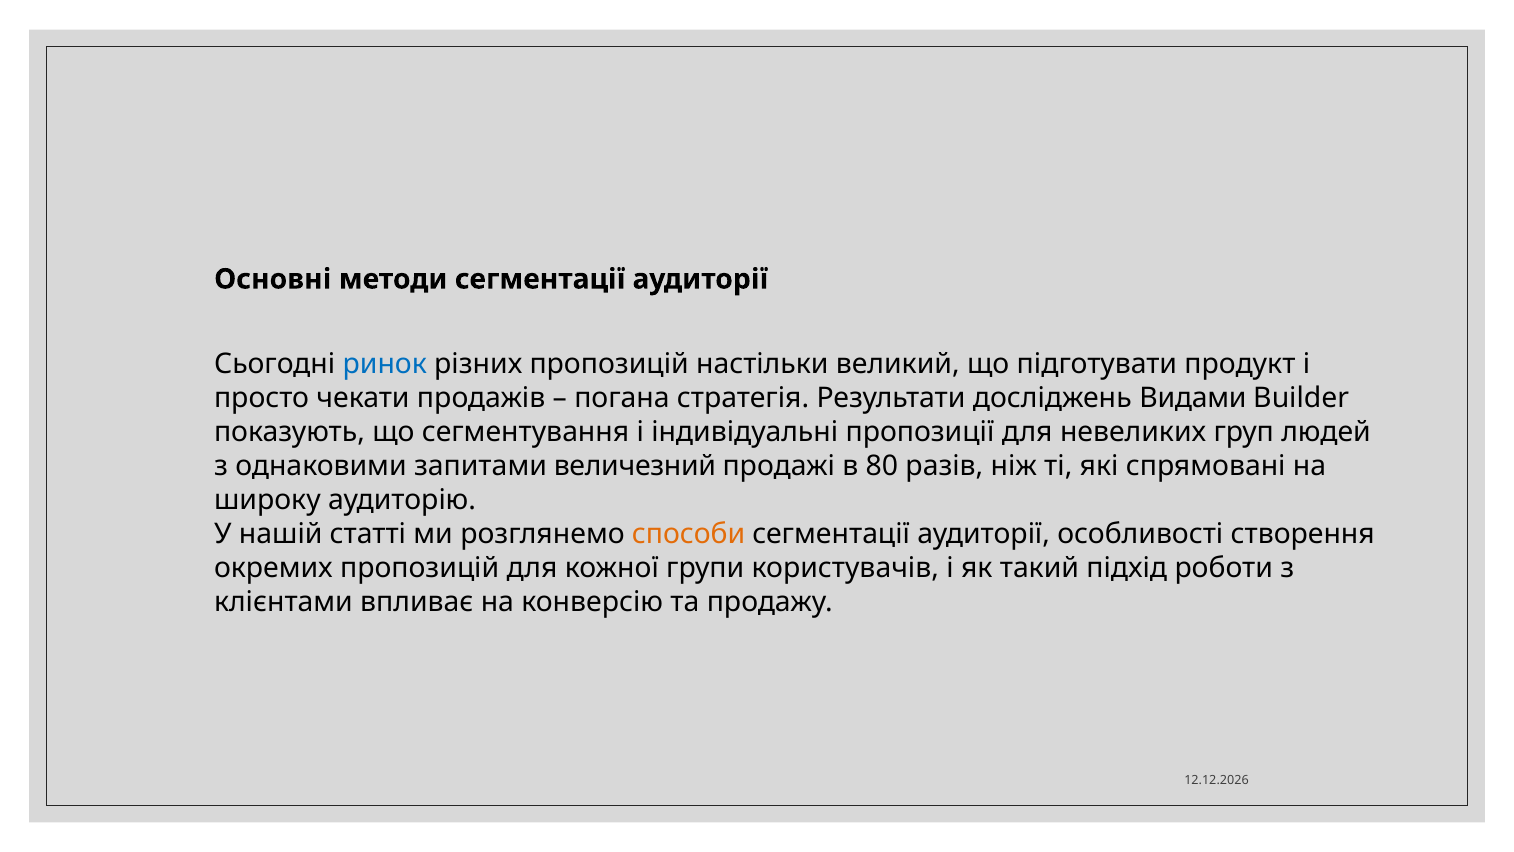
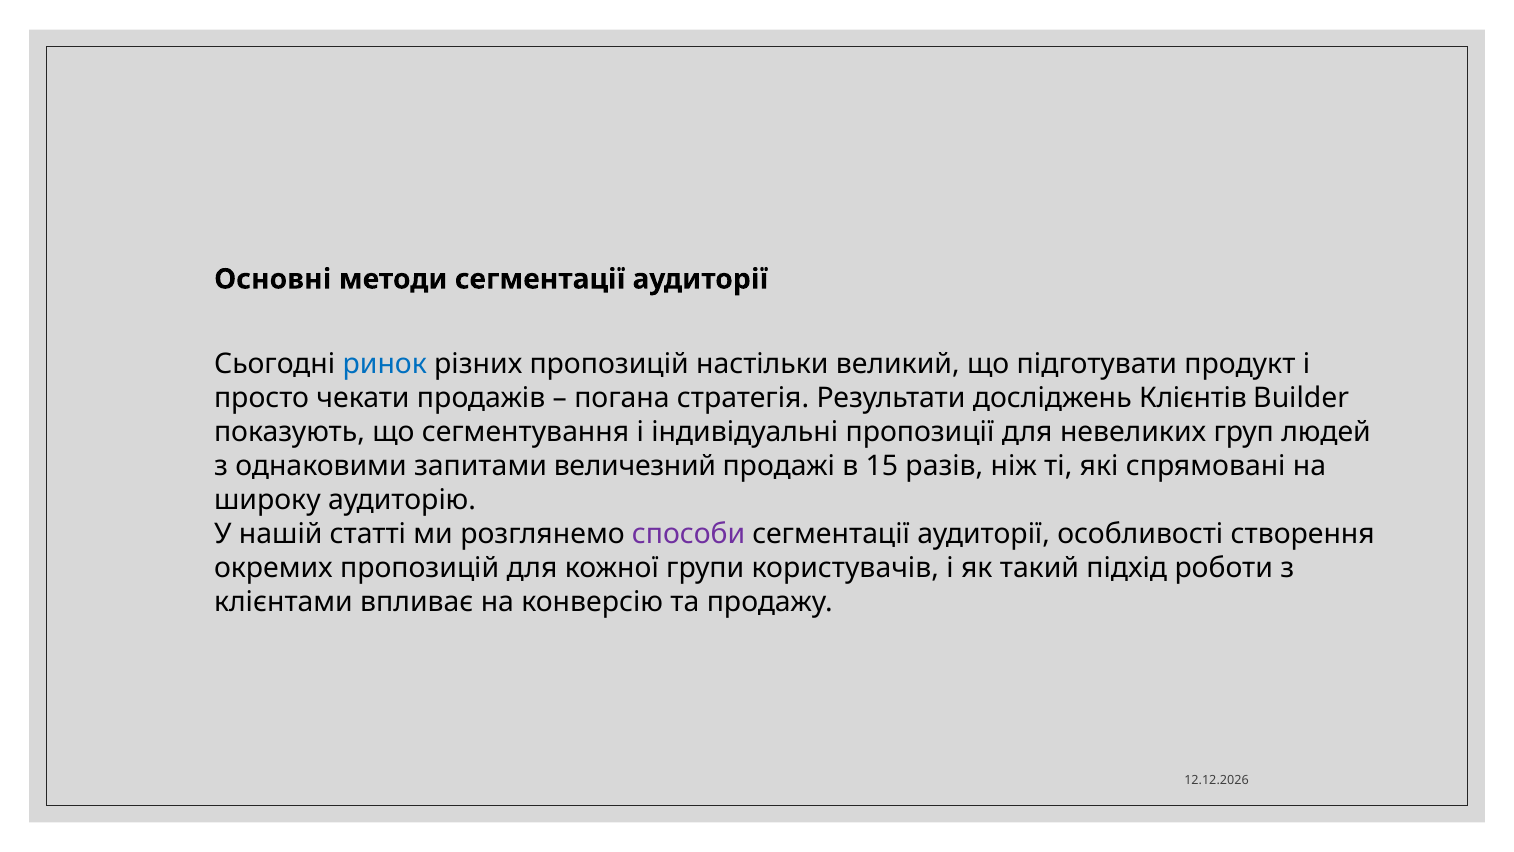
Видами: Видами -> Клієнтів (1193, 398)
80: 80 -> 15 (882, 466)
способи colour: orange -> purple (689, 534)
